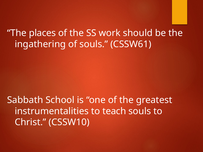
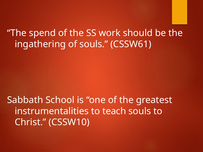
places: places -> spend (42, 33)
